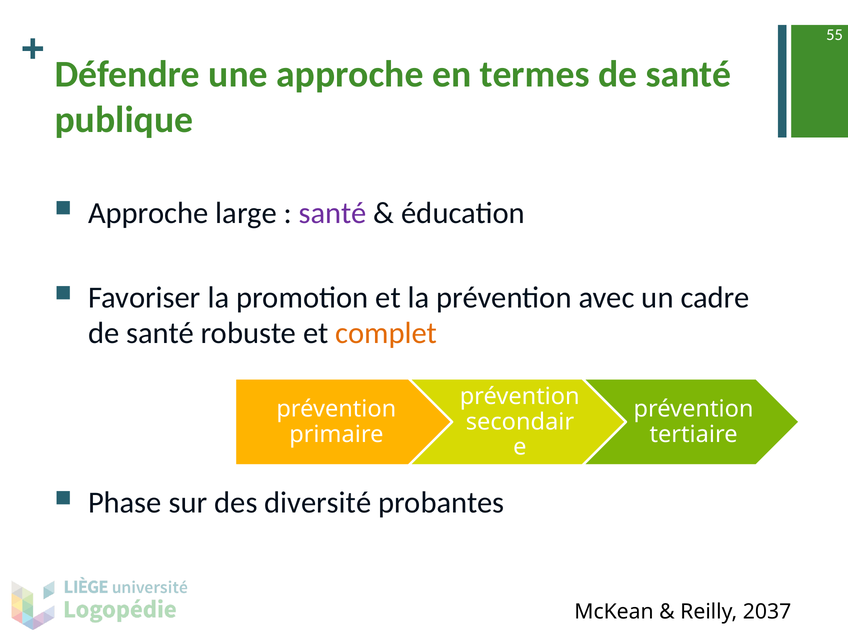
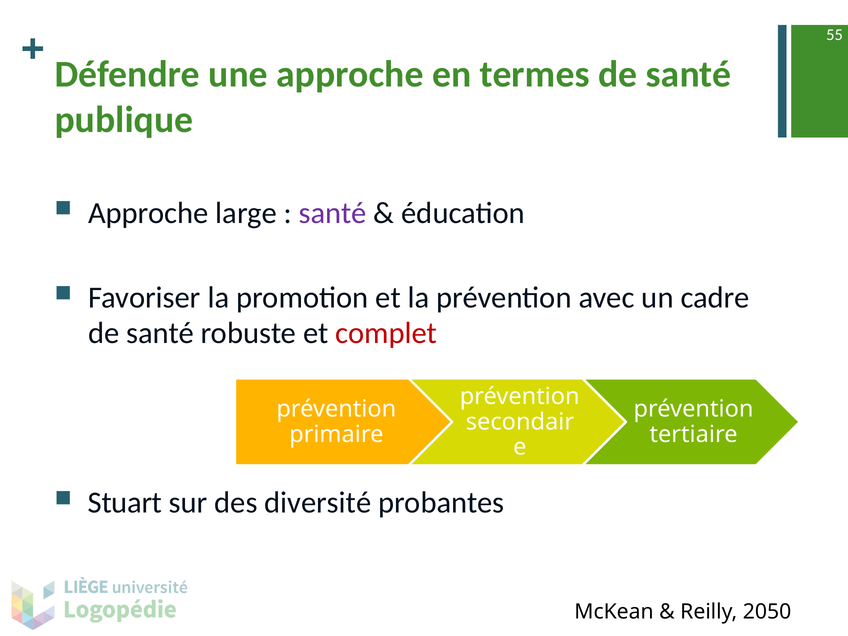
complet colour: orange -> red (386, 333)
Phase: Phase -> Stuart (125, 503)
2037: 2037 -> 2050 (767, 612)
